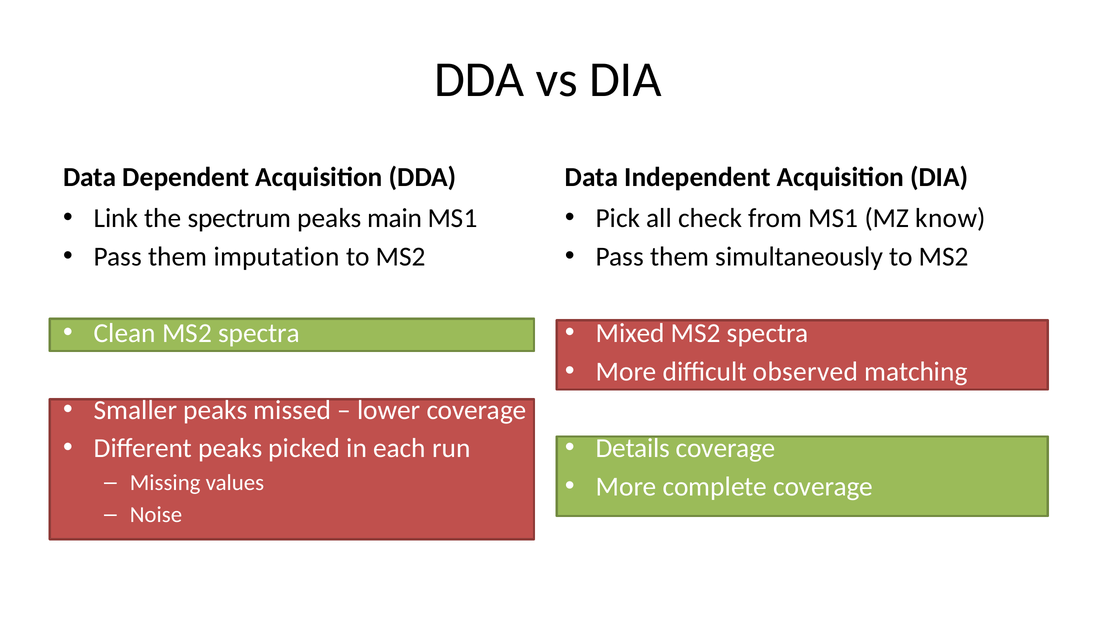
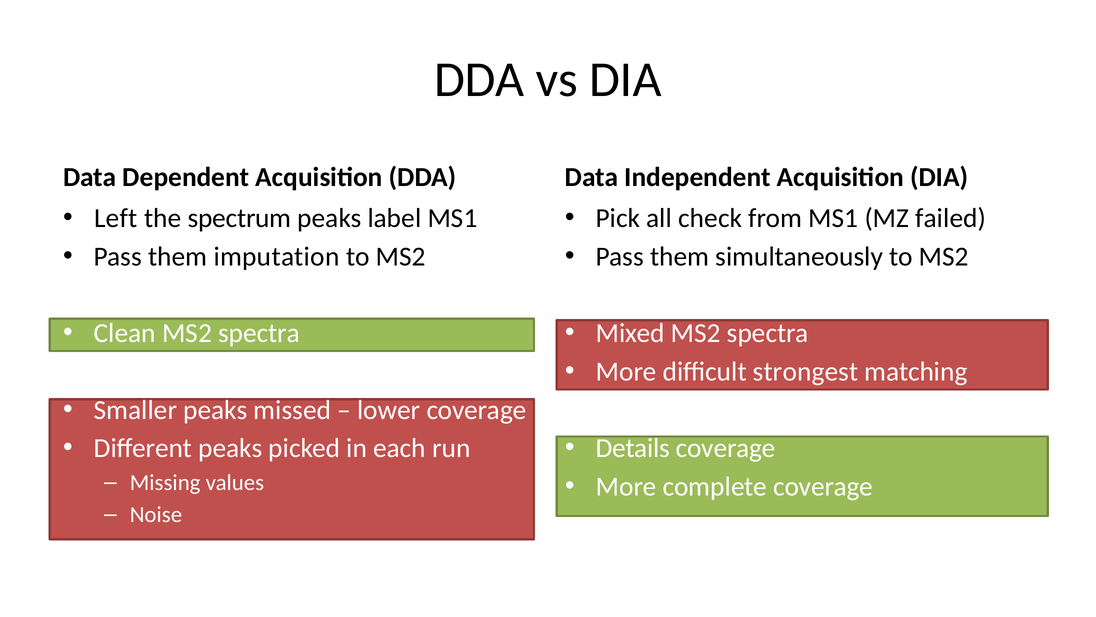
Link: Link -> Left (116, 218)
main: main -> label (394, 218)
know: know -> failed (951, 218)
observed: observed -> strongest (806, 371)
